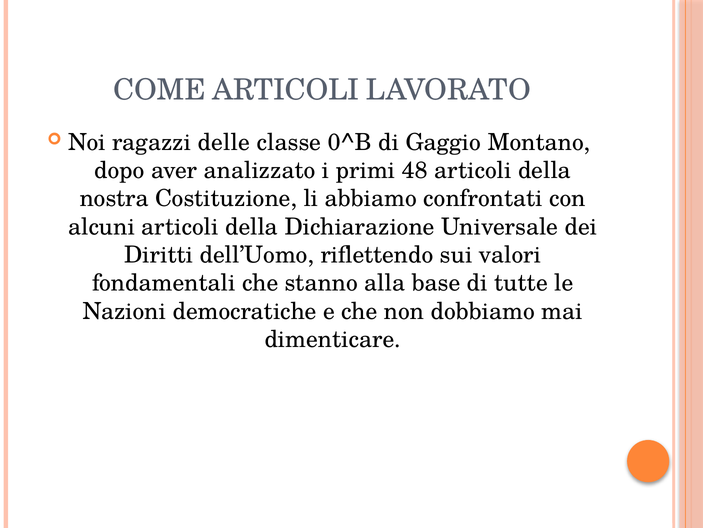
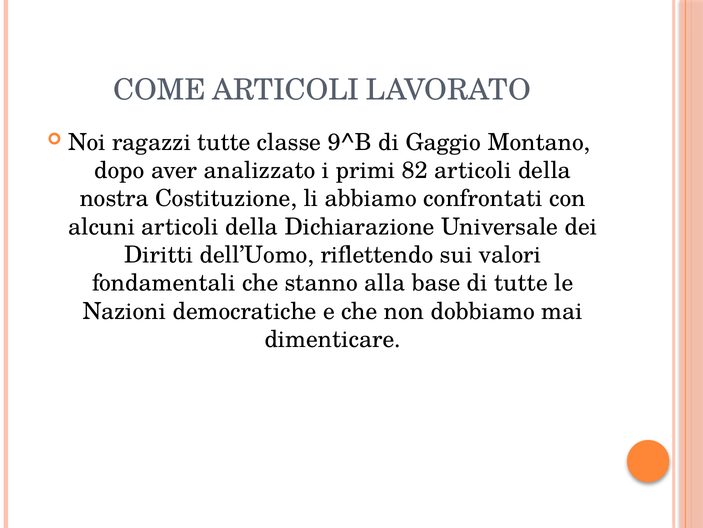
ragazzi delle: delle -> tutte (224, 142)
0^B: 0^B -> 9^B (350, 142)
48: 48 -> 82 (415, 170)
